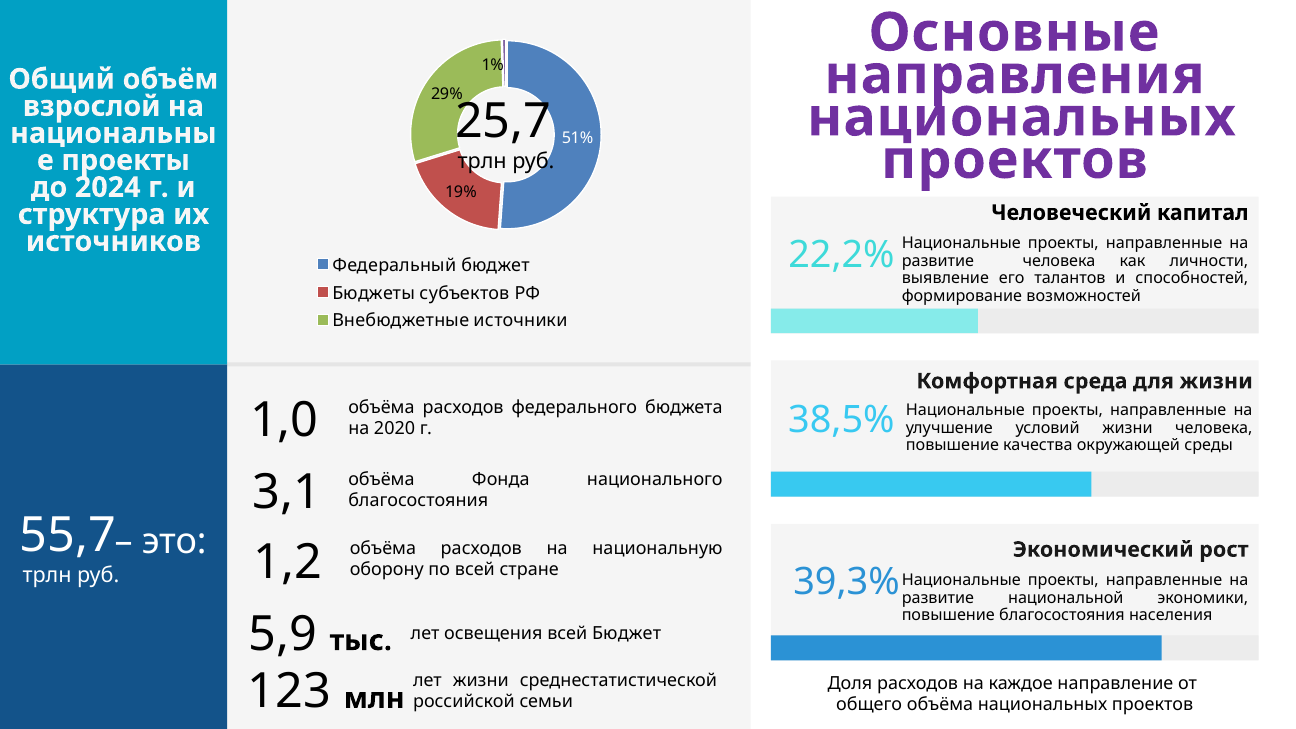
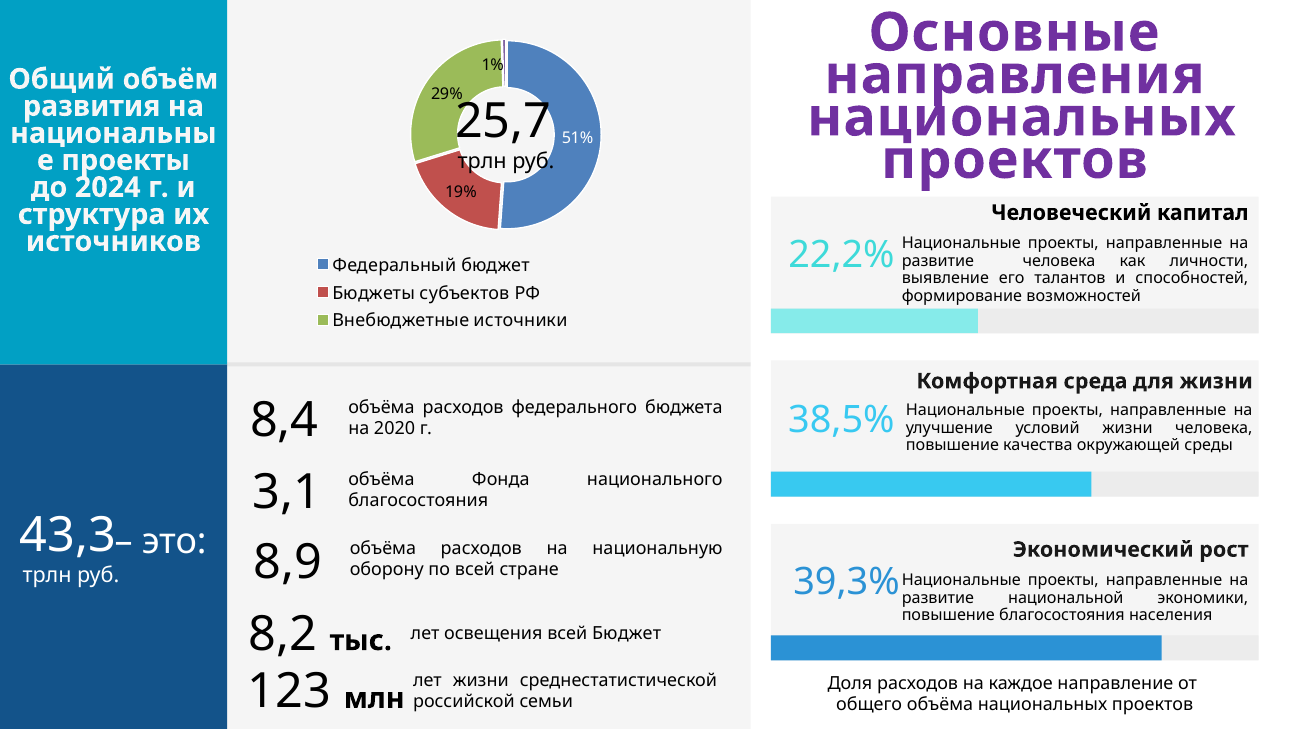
взрослой: взрослой -> развития (92, 106)
1,0: 1,0 -> 8,4 (284, 420)
55,7: 55,7 -> 43,3 (68, 535)
1,2: 1,2 -> 8,9 (288, 563)
5,9: 5,9 -> 8,2 (283, 634)
